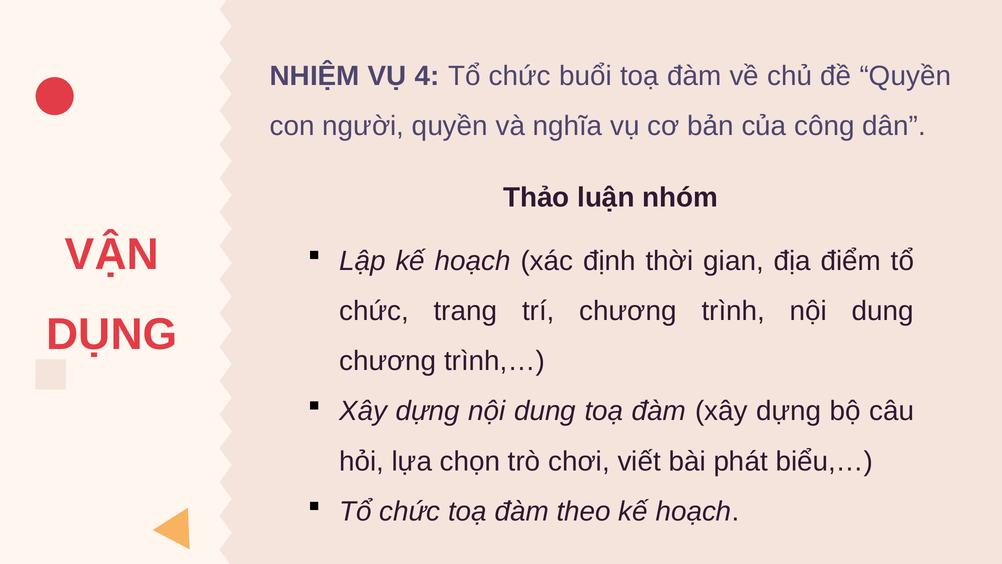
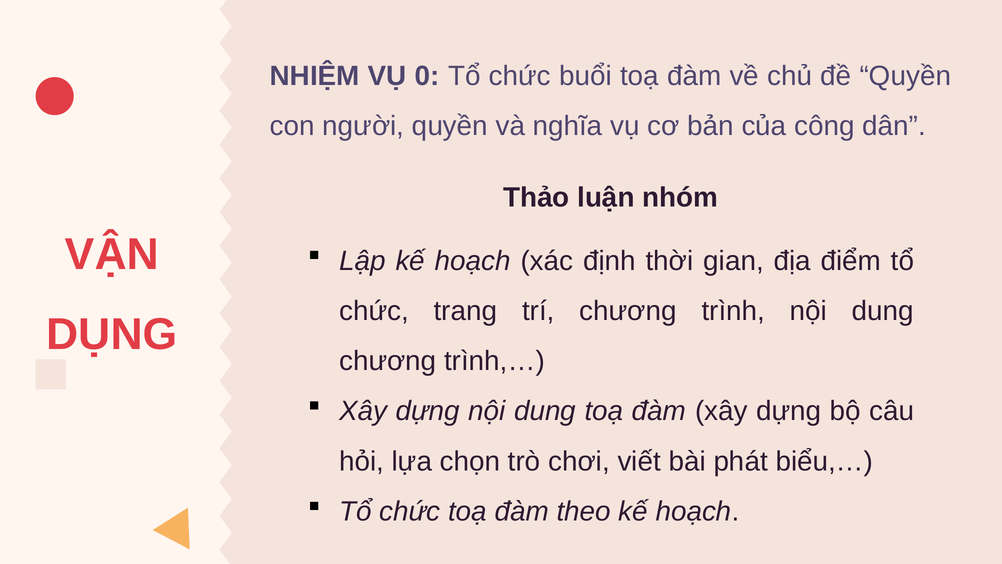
4: 4 -> 0 (427, 76)
